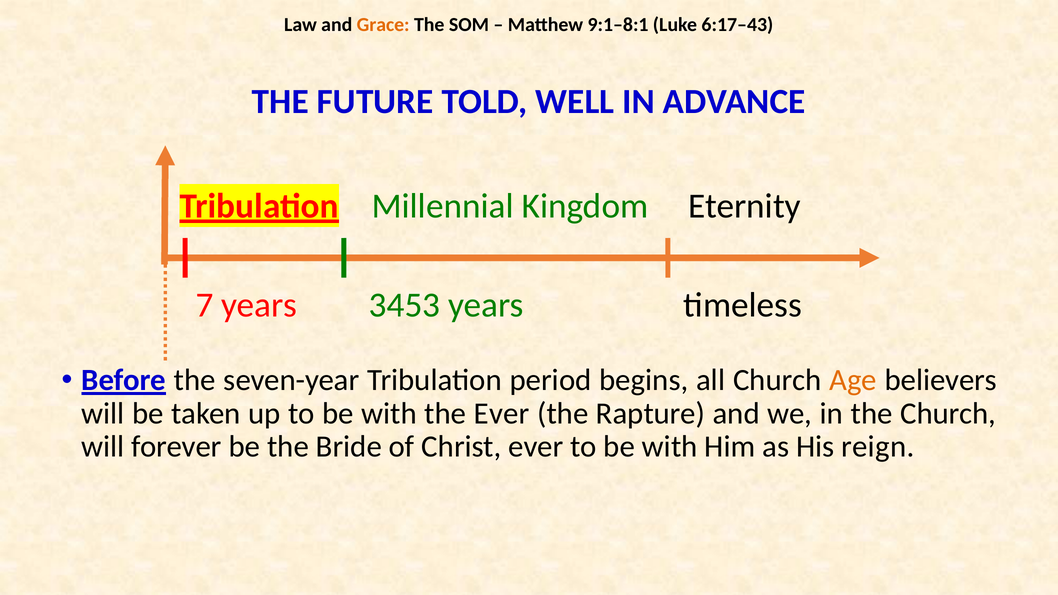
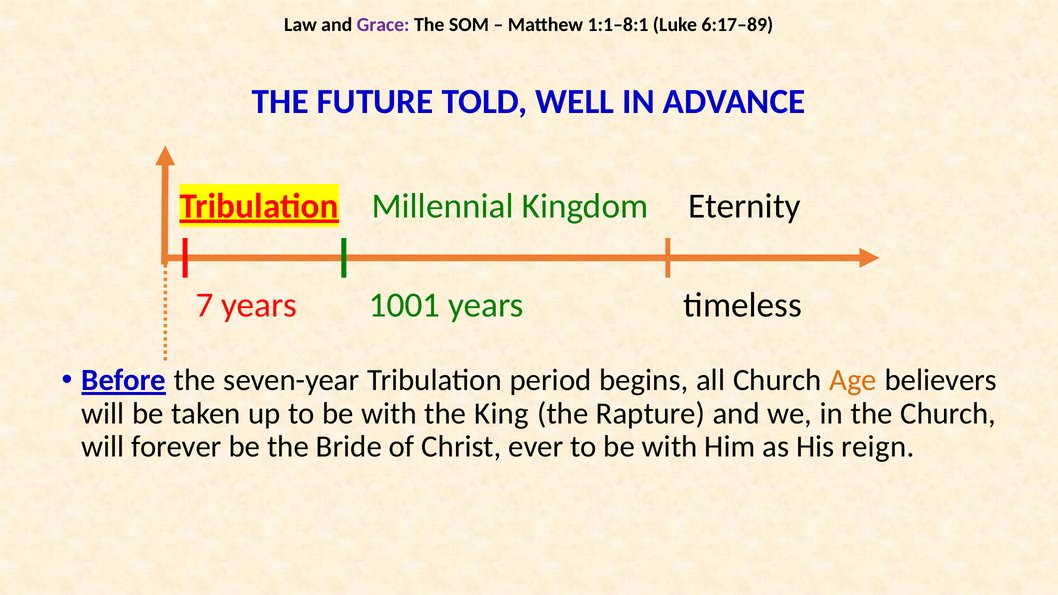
Grace colour: orange -> purple (383, 25)
9:1–8:1: 9:1–8:1 -> 1:1–8:1 (618, 25)
6:17–43: 6:17–43 -> 6:17–89 (737, 25)
3453: 3453 -> 1001 (405, 305)
the Ever: Ever -> King (502, 414)
